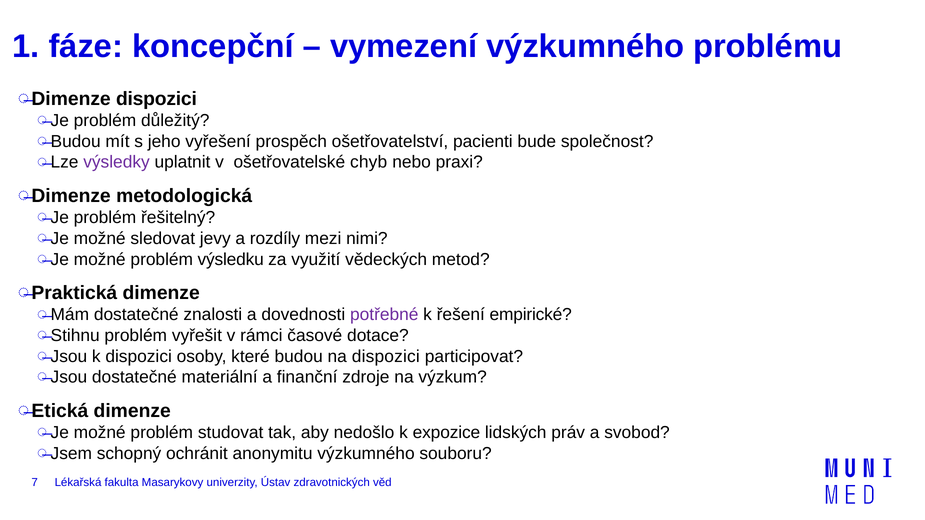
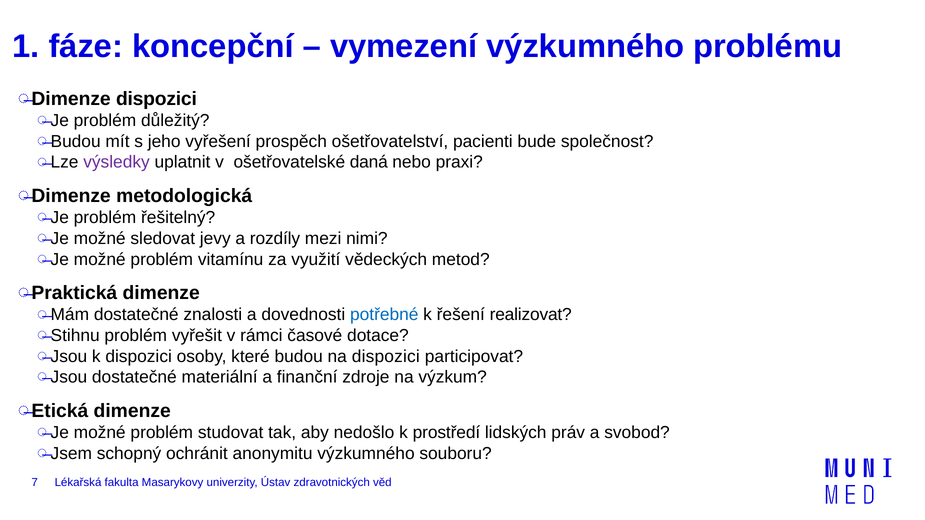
chyb: chyb -> daná (369, 162)
výsledku: výsledku -> vitamínu (231, 259)
potřebné colour: purple -> blue (384, 315)
empirické: empirické -> realizovat (531, 315)
expozice: expozice -> prostředí (446, 433)
